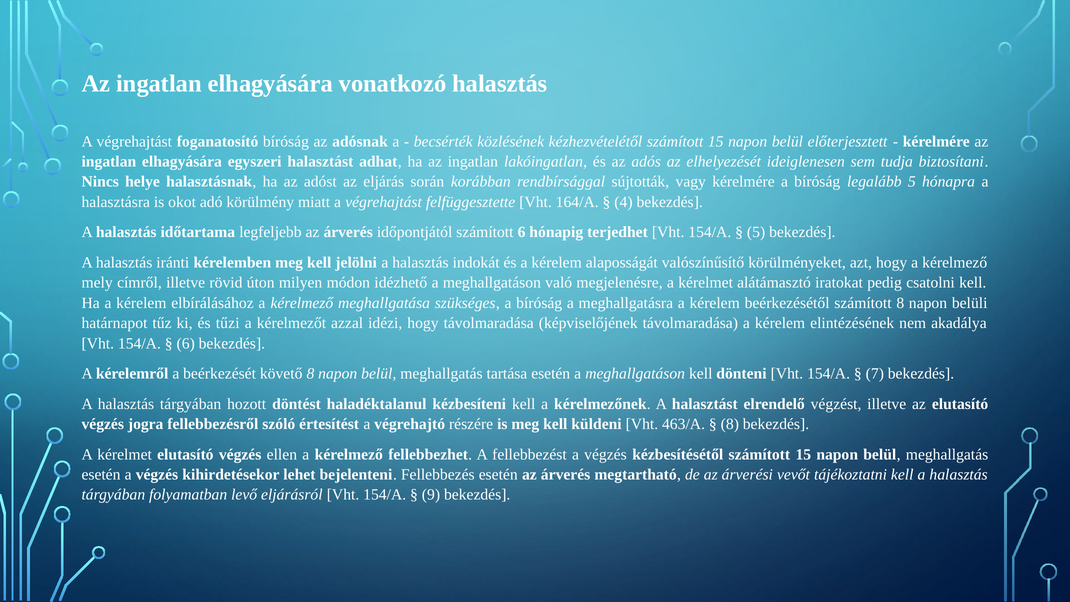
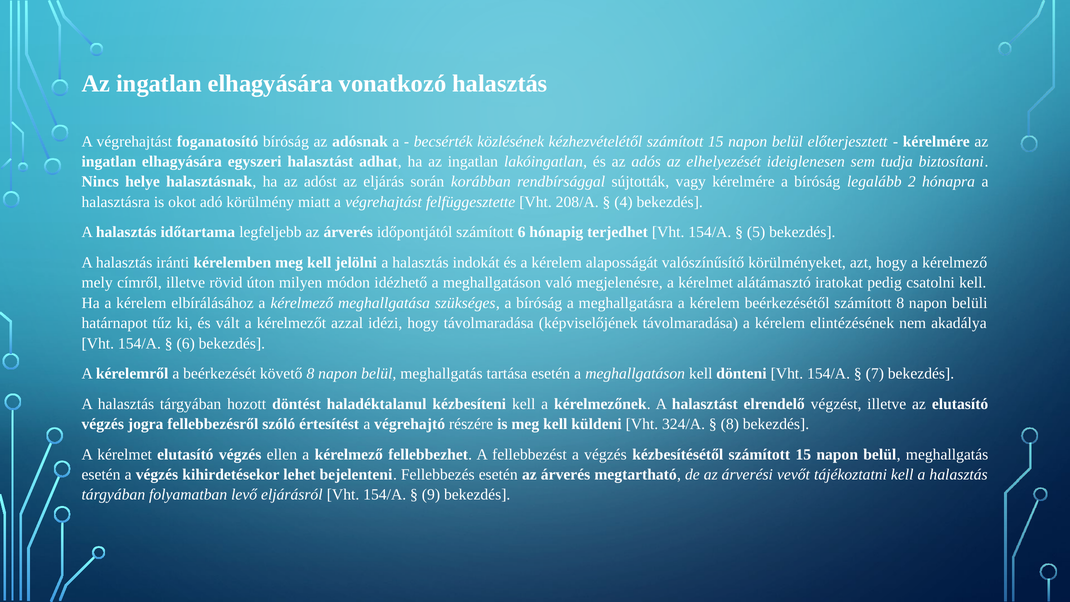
legalább 5: 5 -> 2 (912, 182)
164/A: 164/A -> 208/A (577, 202)
tűzi: tűzi -> vált (228, 323)
463/A: 463/A -> 324/A (684, 424)
